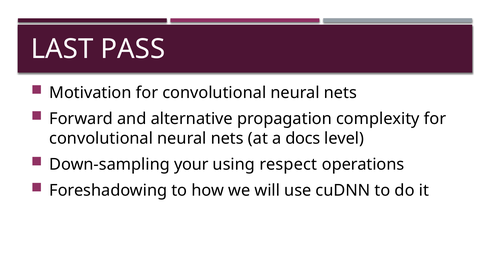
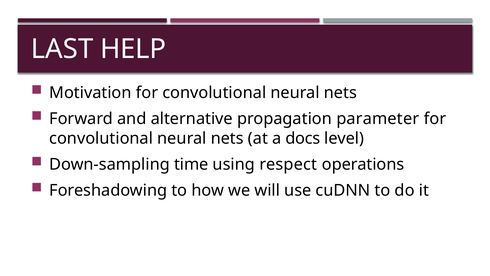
PASS: PASS -> HELP (133, 49)
complexity: complexity -> parameter (378, 119)
your: your -> time (191, 164)
